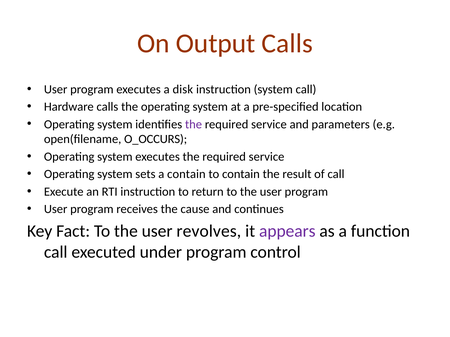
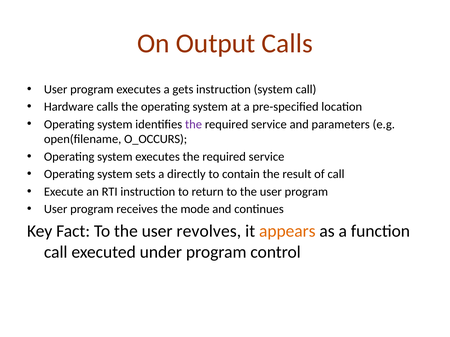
disk: disk -> gets (183, 89)
a contain: contain -> directly (186, 174)
cause: cause -> mode (195, 209)
appears colour: purple -> orange (287, 231)
